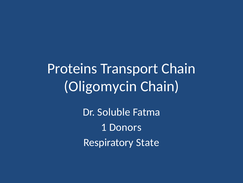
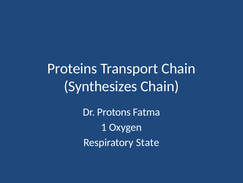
Oligomycin: Oligomycin -> Synthesizes (101, 86)
Soluble: Soluble -> Protons (114, 112)
Donors: Donors -> Oxygen (125, 127)
